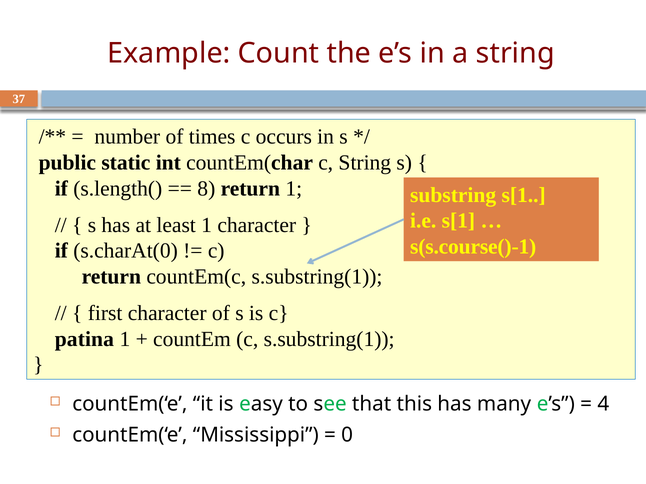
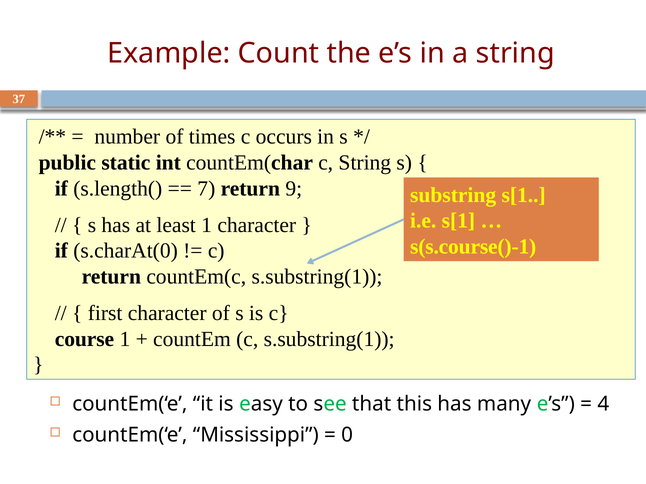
8: 8 -> 7 (206, 189)
return 1: 1 -> 9 (294, 189)
patina: patina -> course (84, 339)
